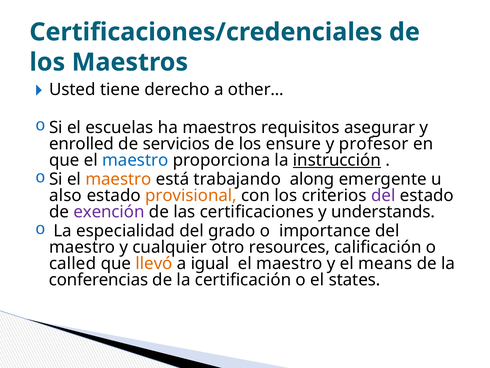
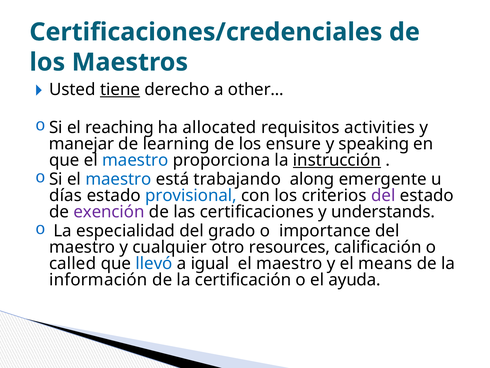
tiene underline: none -> present (120, 89)
escuelas: escuelas -> reaching (120, 127)
ha maestros: maestros -> allocated (219, 127)
asegurar: asegurar -> activities (379, 127)
enrolled: enrolled -> manejar (82, 144)
servicios: servicios -> learning (176, 144)
profesor: profesor -> speaking (374, 144)
maestro colour: orange -> blue (118, 179)
also: also -> días (66, 195)
provisional colour: orange -> blue (191, 195)
llevó colour: orange -> blue (154, 263)
conferencias: conferencias -> información (98, 279)
states: states -> ayuda (355, 279)
